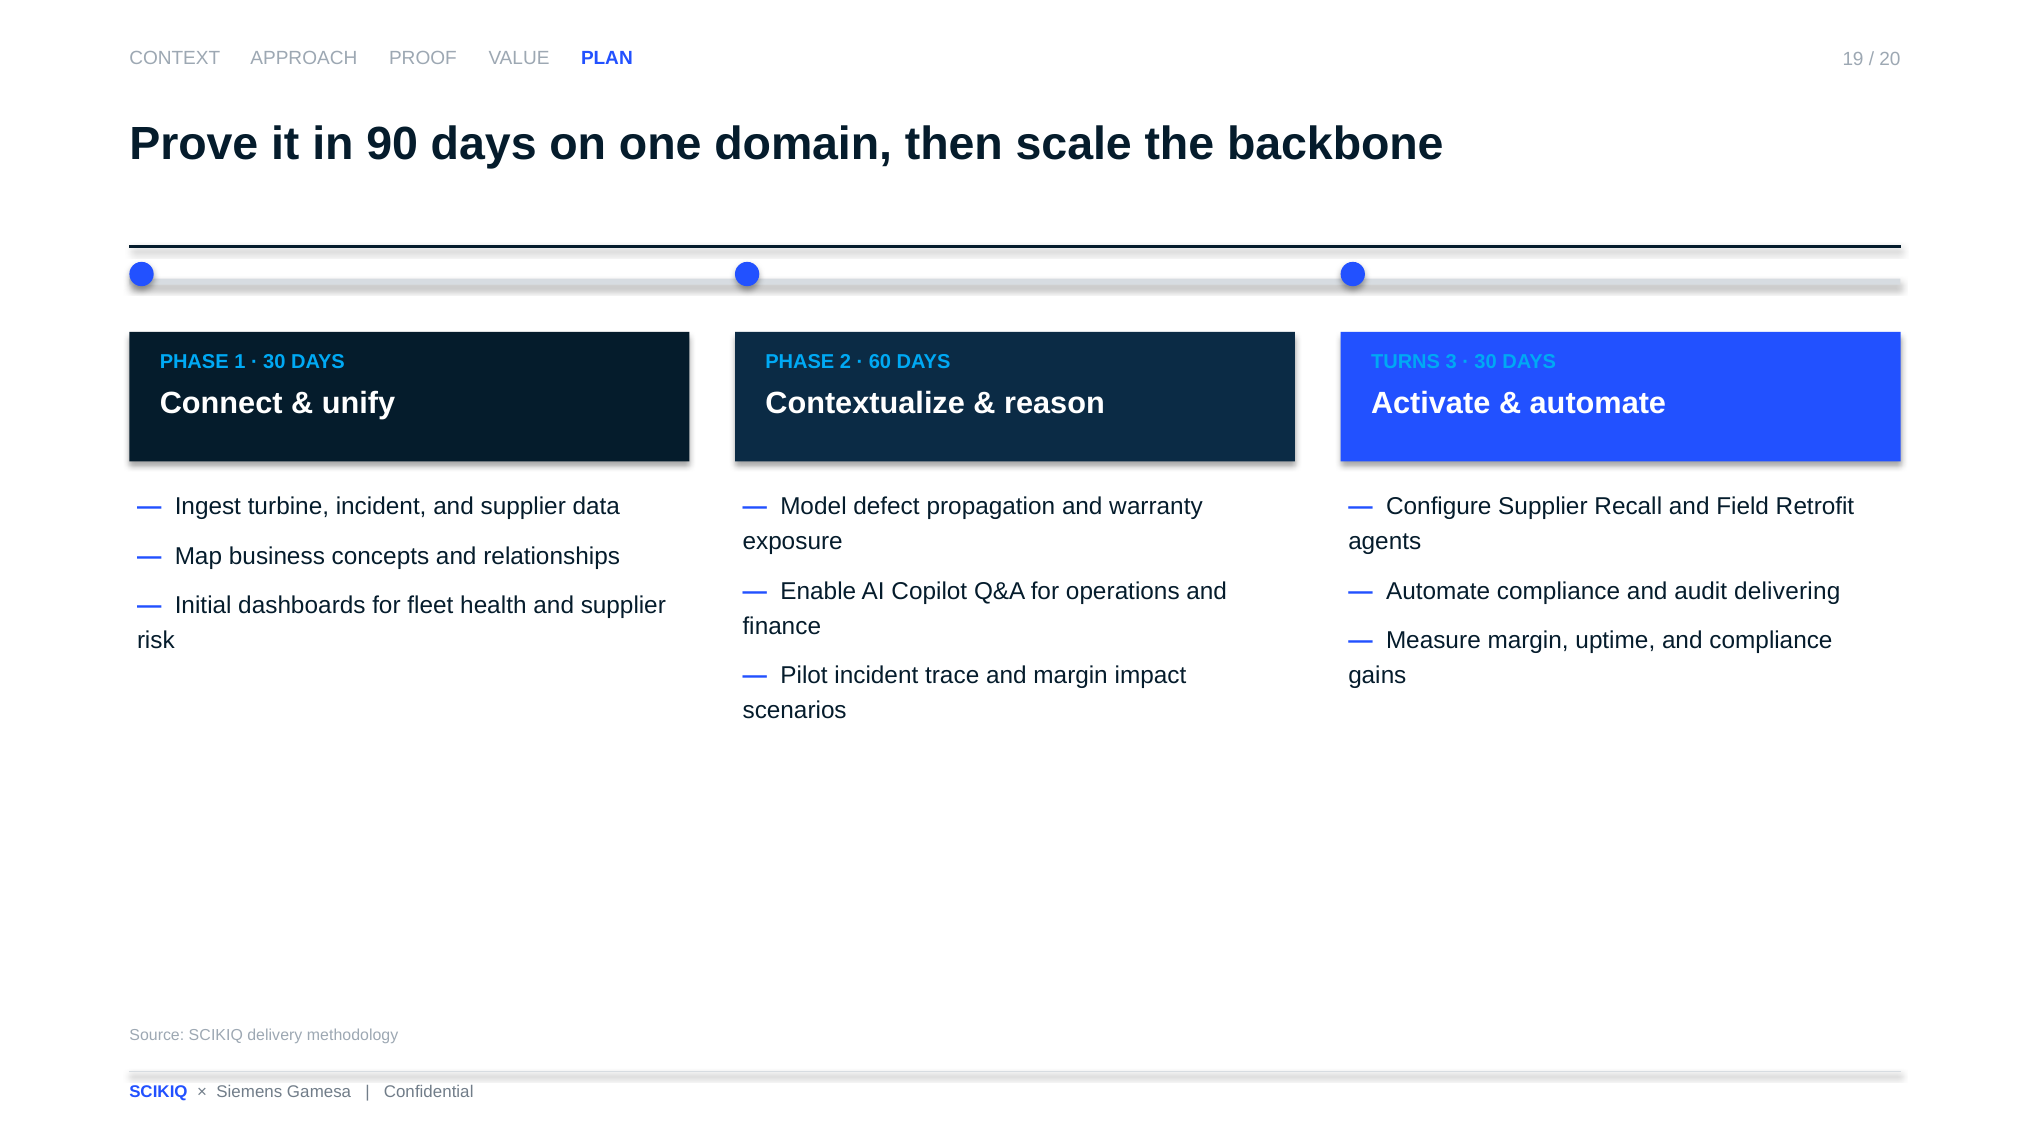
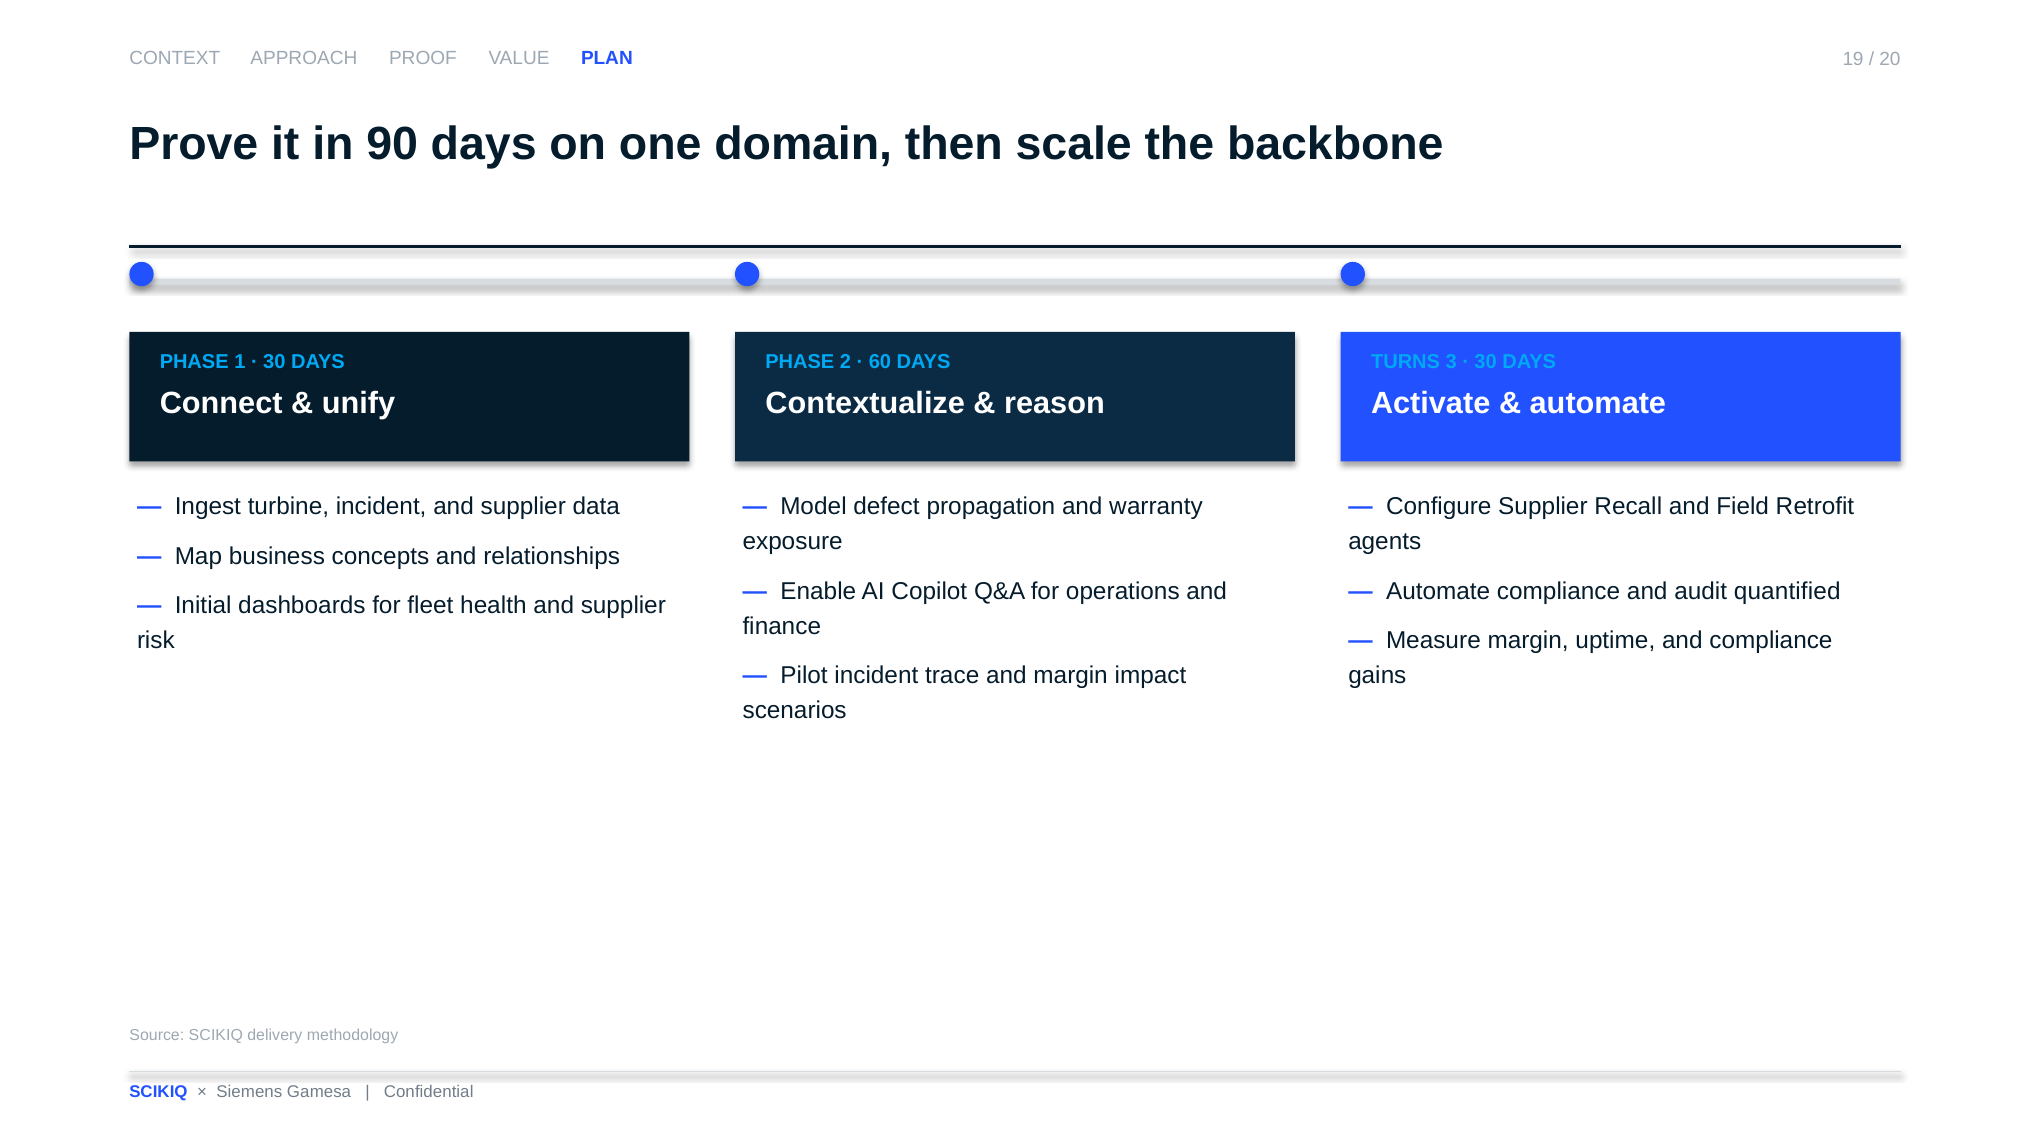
delivering: delivering -> quantified (1787, 591)
